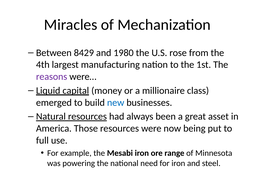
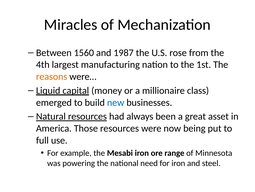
8429: 8429 -> 1560 (84, 53)
1980: 1980 -> 1987 (124, 53)
reasons colour: purple -> orange (52, 76)
